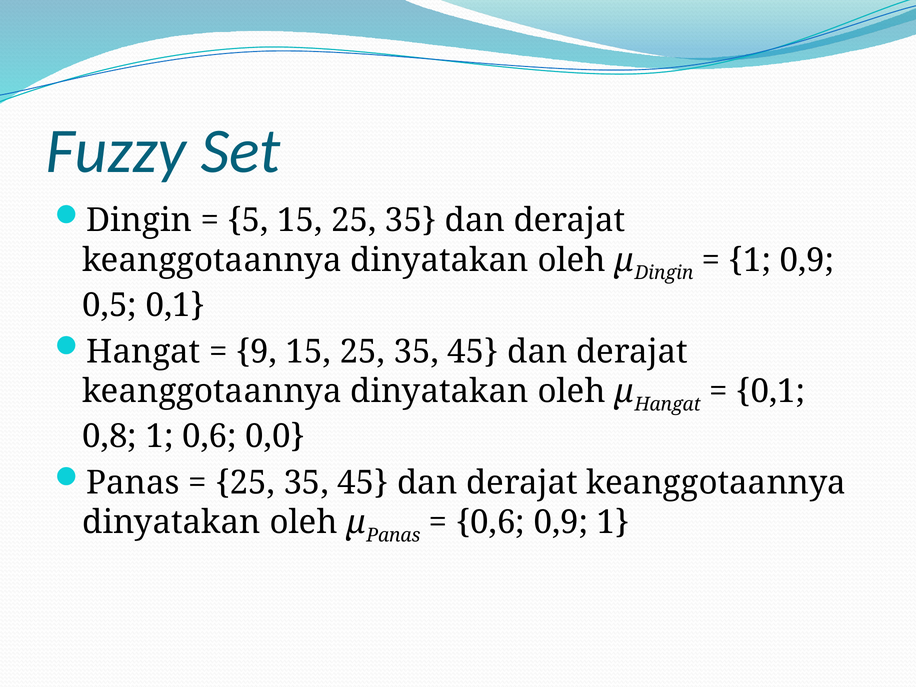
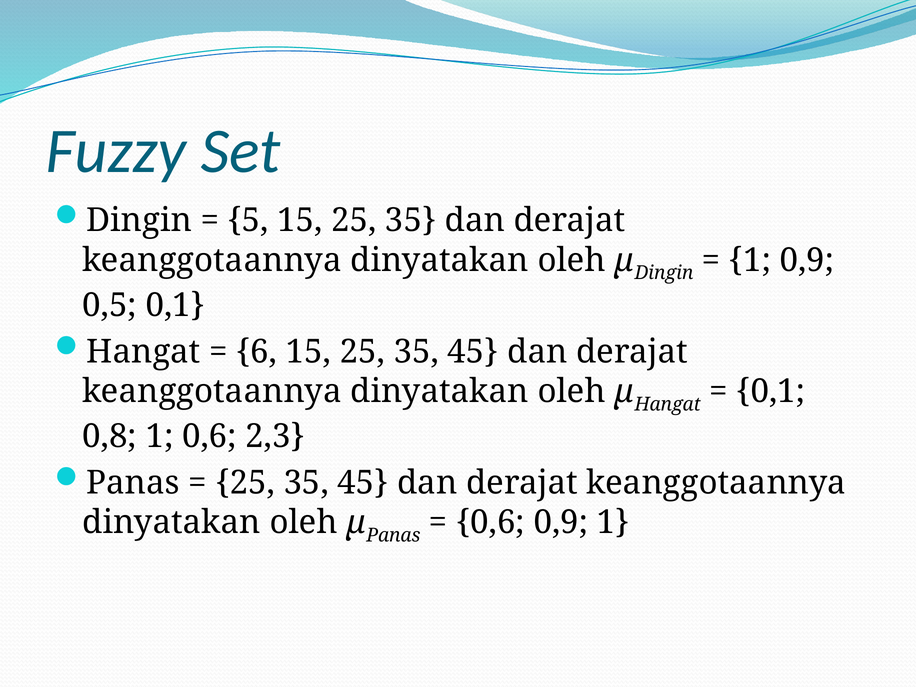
9: 9 -> 6 (257, 352)
0,0: 0,0 -> 2,3 (275, 436)
